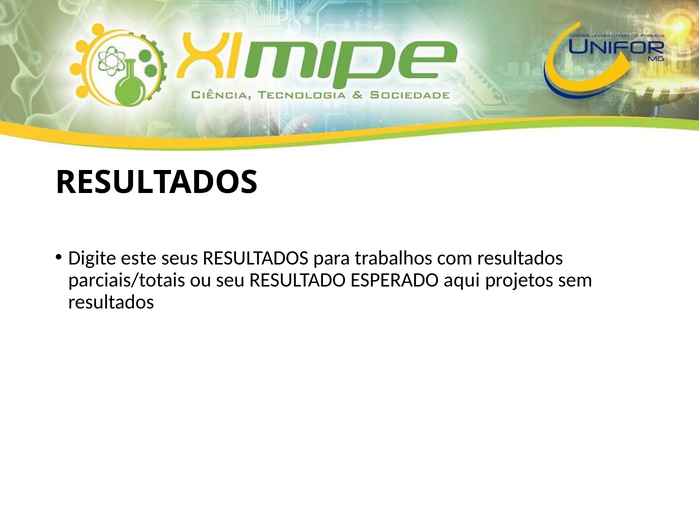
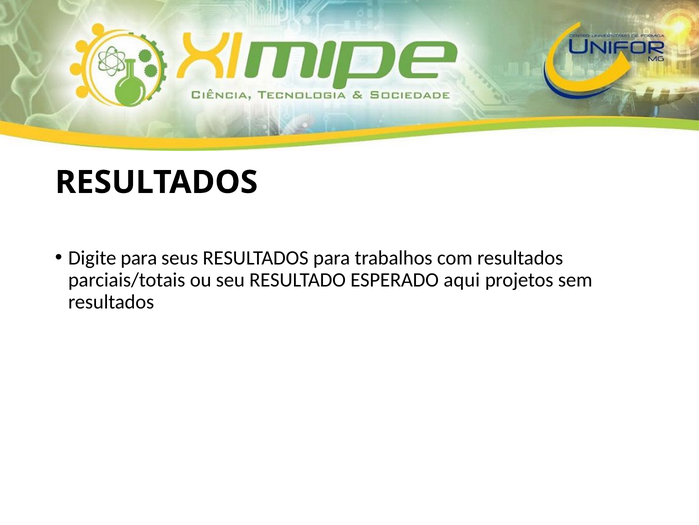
Digite este: este -> para (139, 258)
